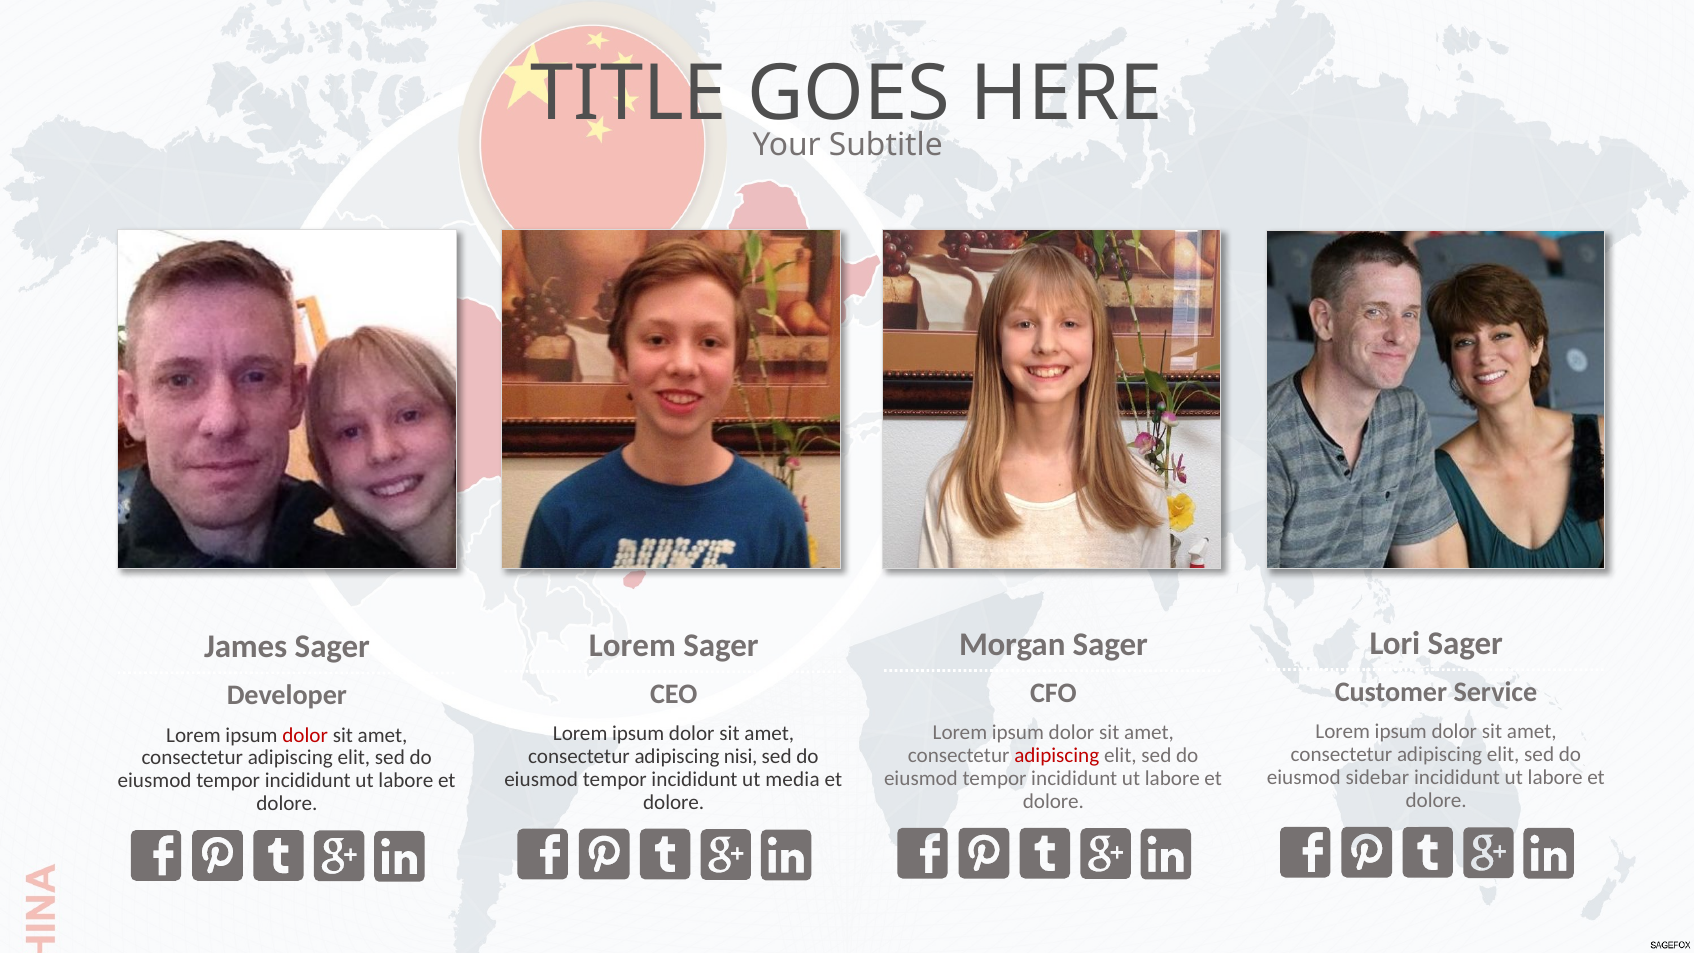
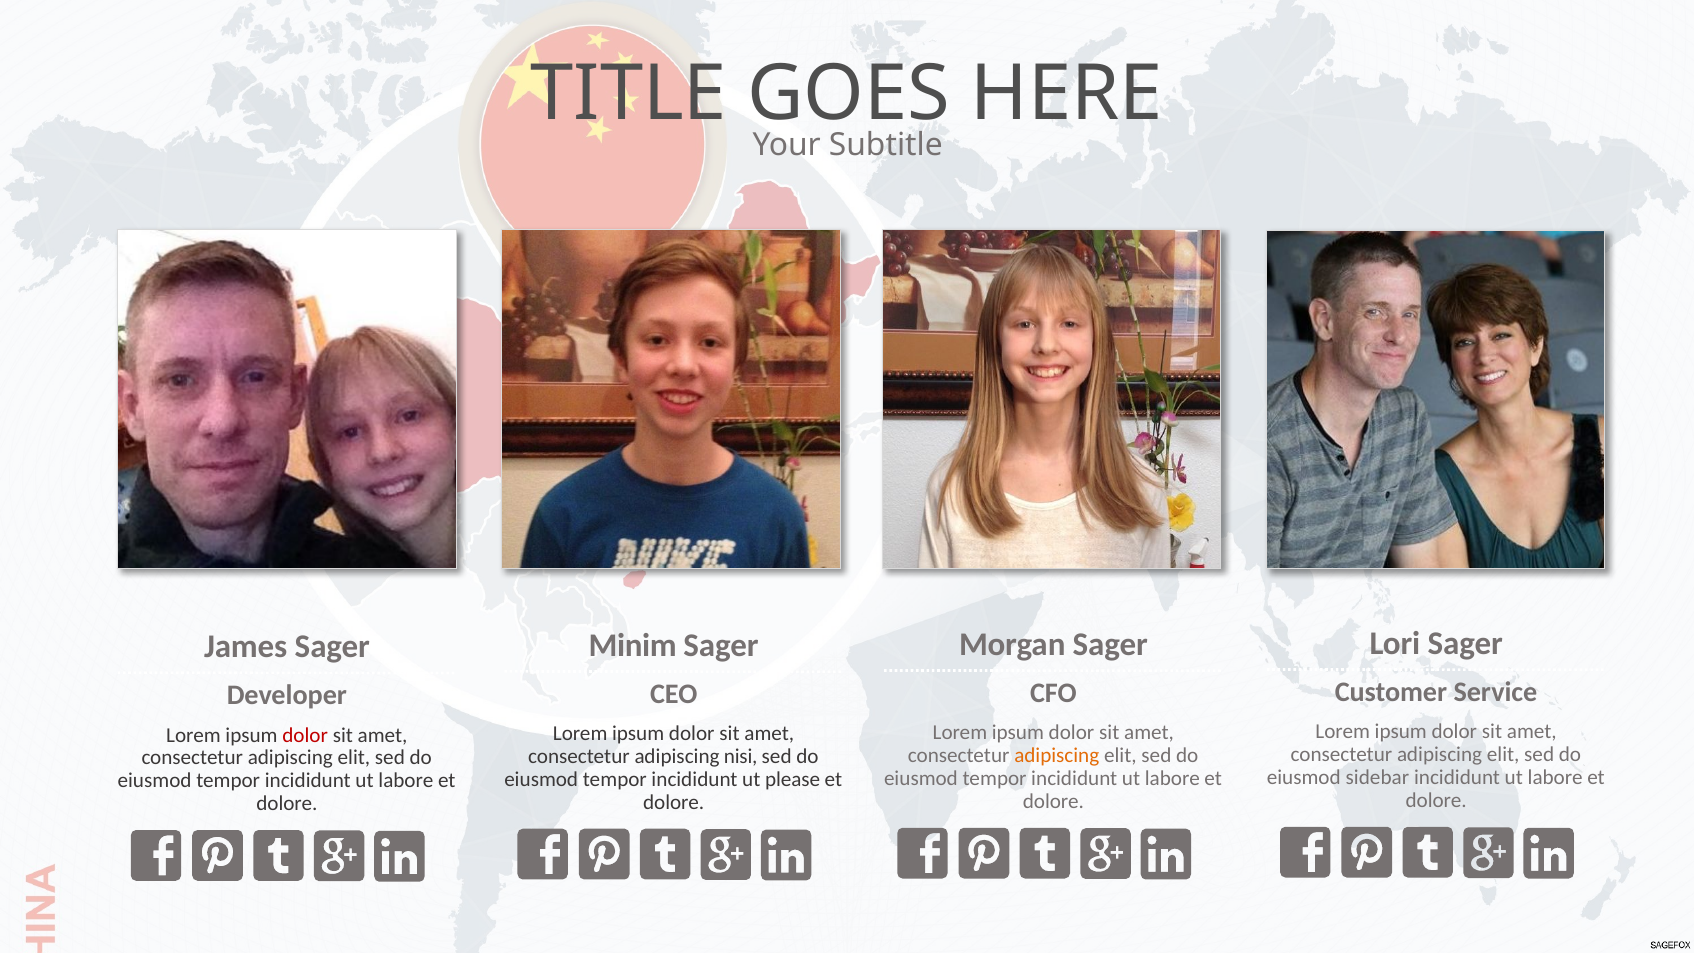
Lorem: Lorem -> Minim (633, 645)
adipiscing colour: red -> orange (1057, 756)
media: media -> please (793, 779)
